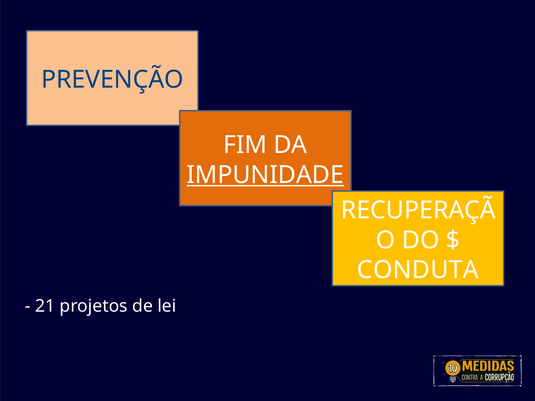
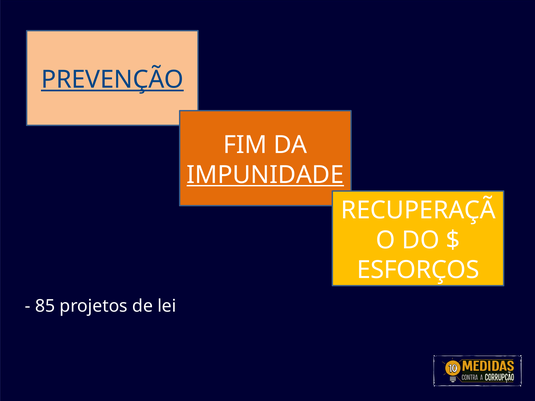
PREVENÇÃO underline: none -> present (112, 80)
CONDUTA: CONDUTA -> ESFORÇOS (418, 270)
21: 21 -> 85 (45, 306)
